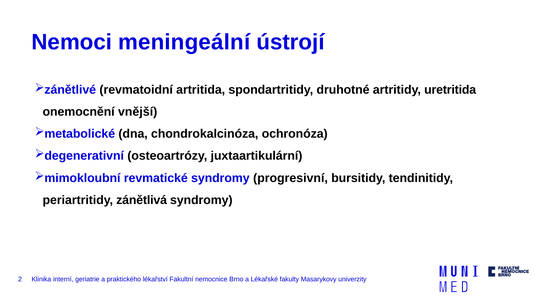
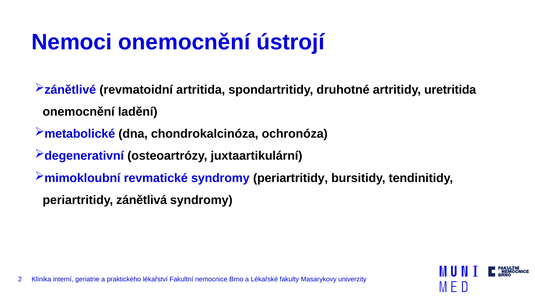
Nemoci meningeální: meningeální -> onemocnění (184, 42)
vnější: vnější -> ladění (138, 112)
syndromy progresivní: progresivní -> periartritidy (291, 178)
